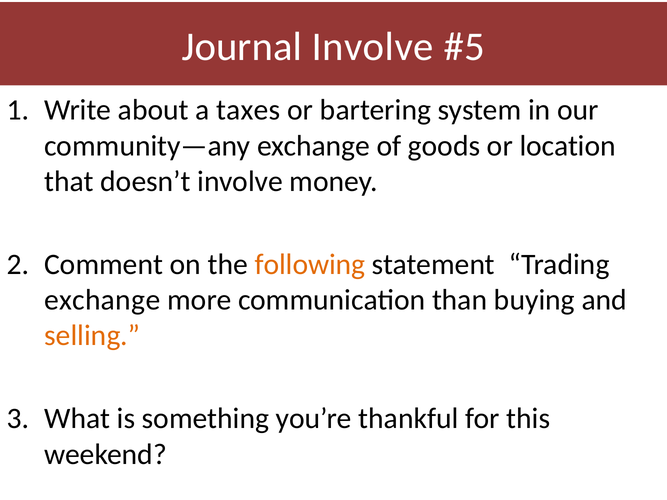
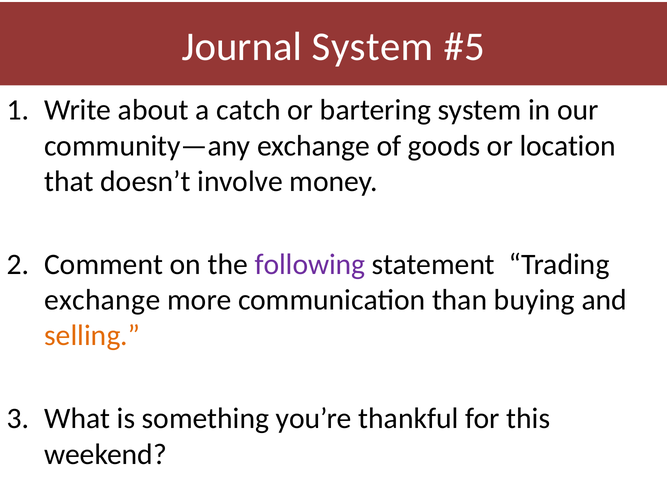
Journal Involve: Involve -> System (373, 47)
taxes: taxes -> catch (249, 110)
following colour: orange -> purple (310, 265)
